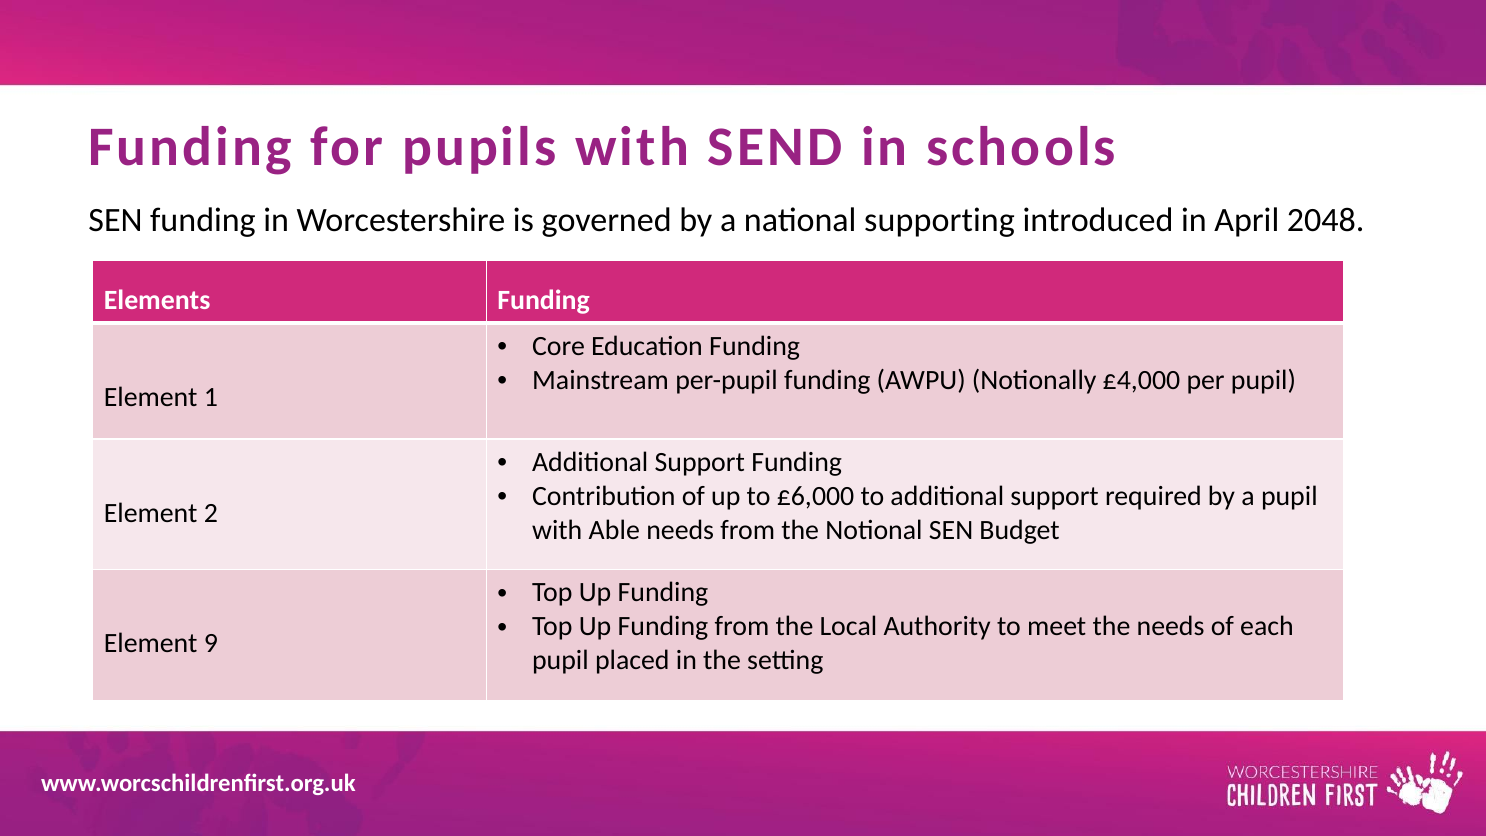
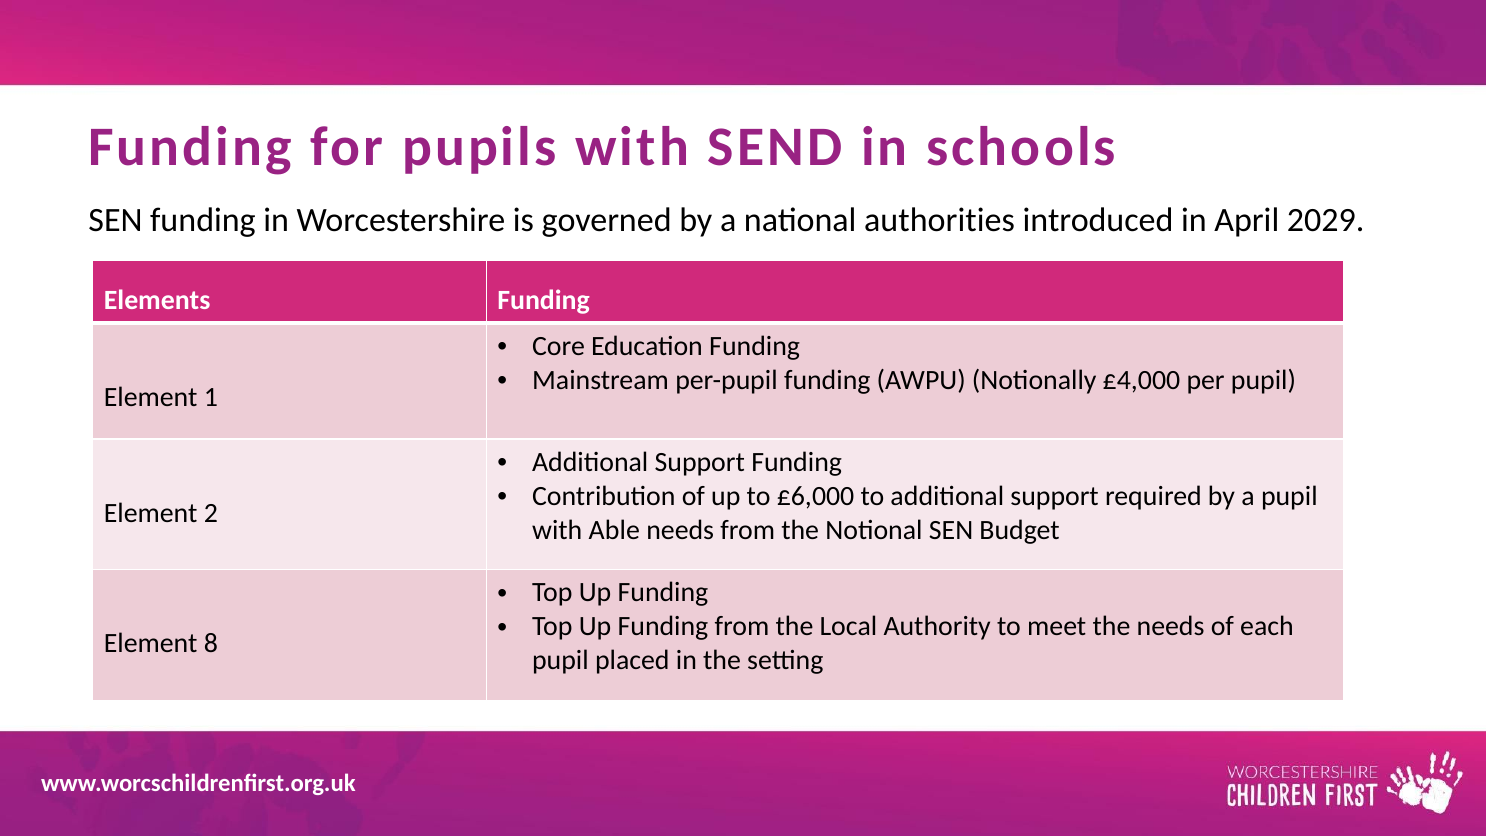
supporting: supporting -> authorities (940, 220)
2048: 2048 -> 2029 (1326, 220)
9: 9 -> 8 (211, 644)
